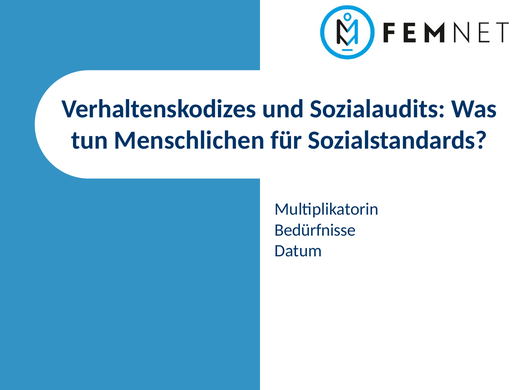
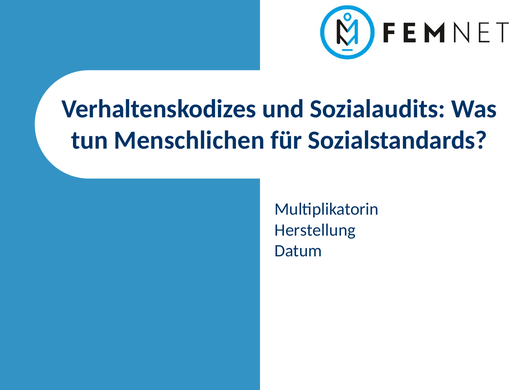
Bedürfnisse: Bedürfnisse -> Herstellung (315, 230)
